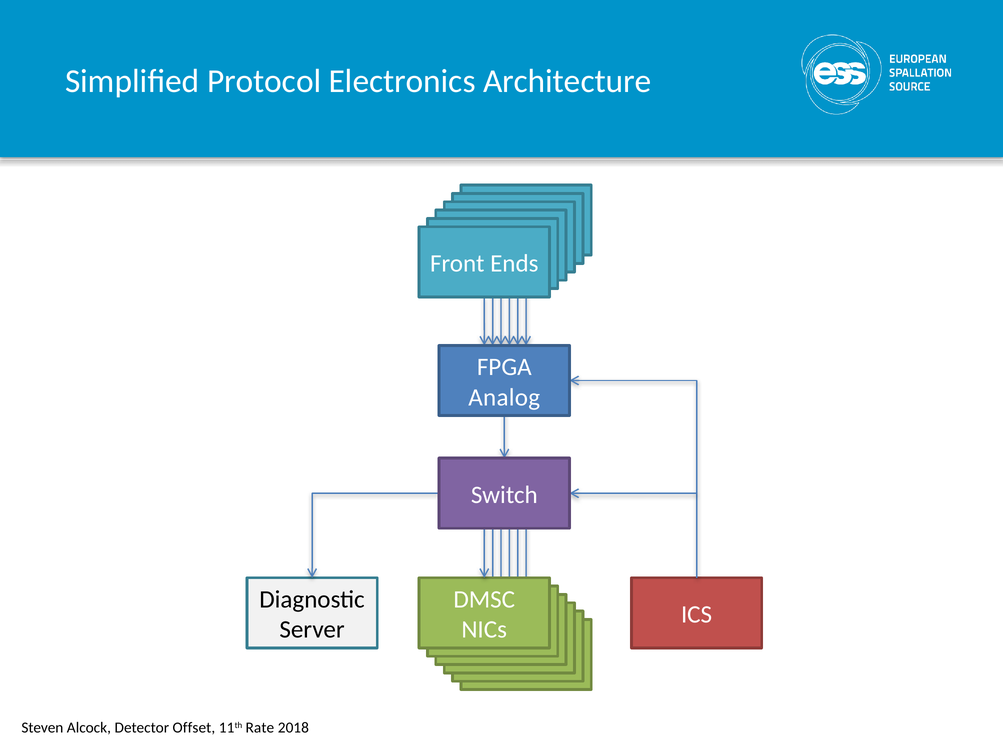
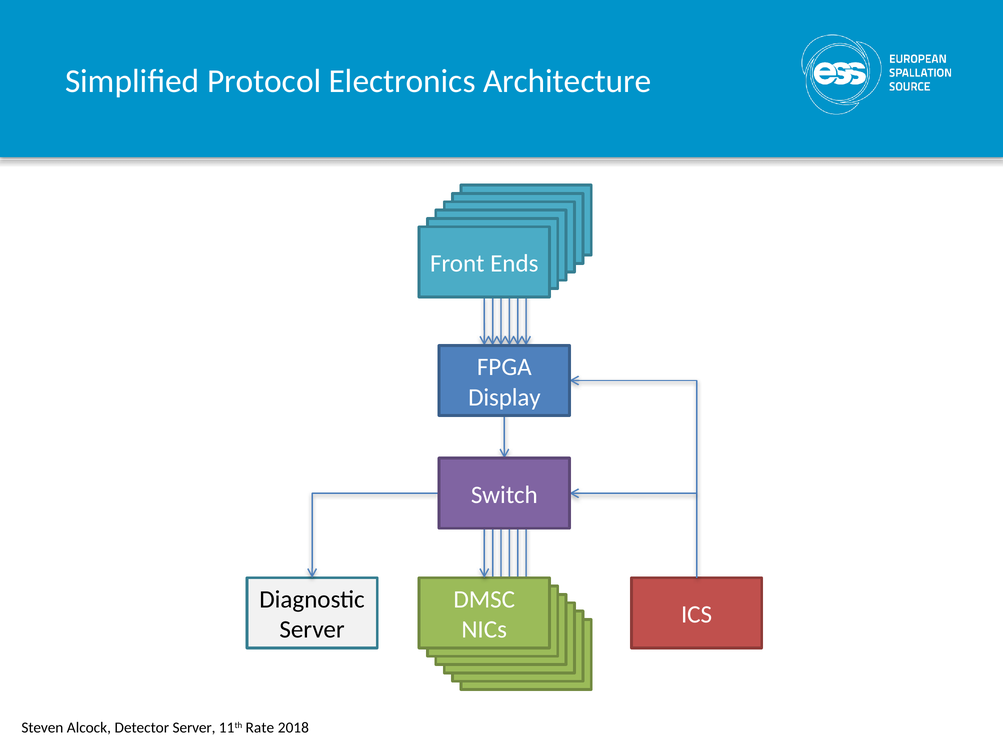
Analog: Analog -> Display (504, 397)
Detector Offset: Offset -> Server (194, 728)
